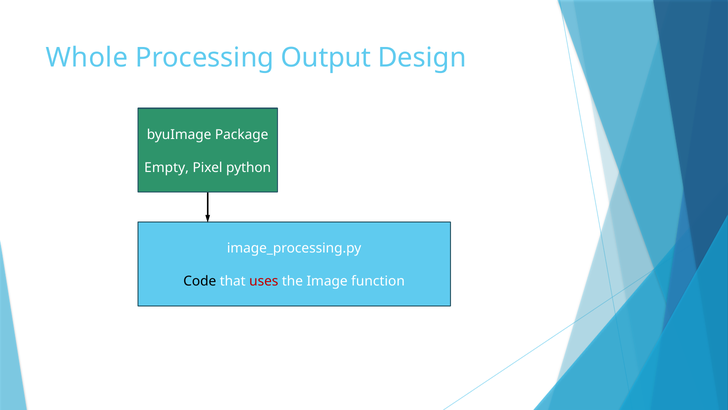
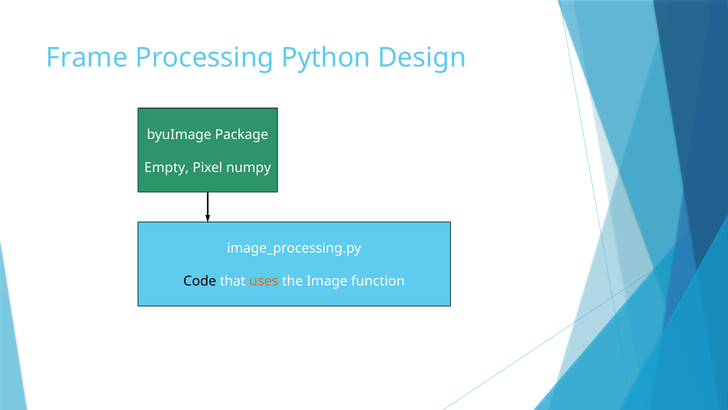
Whole: Whole -> Frame (87, 57)
Output: Output -> Python (326, 57)
python: python -> numpy (248, 167)
uses colour: red -> orange (264, 281)
